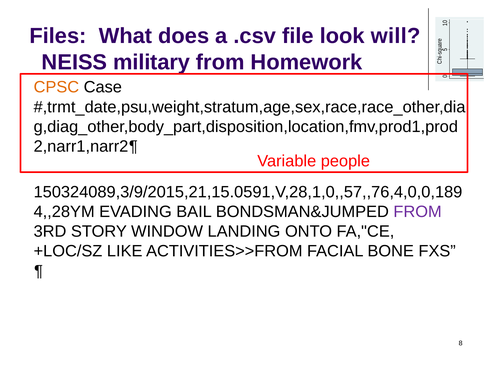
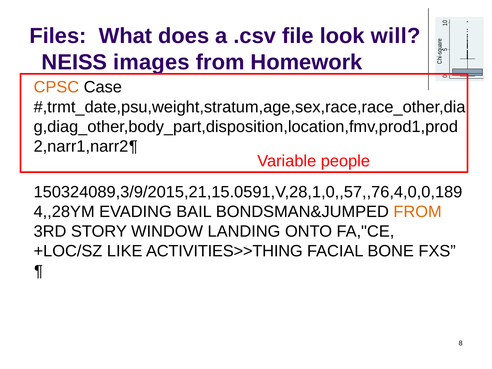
military: military -> images (151, 62)
FROM colour: purple -> orange (418, 212)
ACTIVITIES>>FROM: ACTIVITIES>>FROM -> ACTIVITIES>>THING (224, 251)
